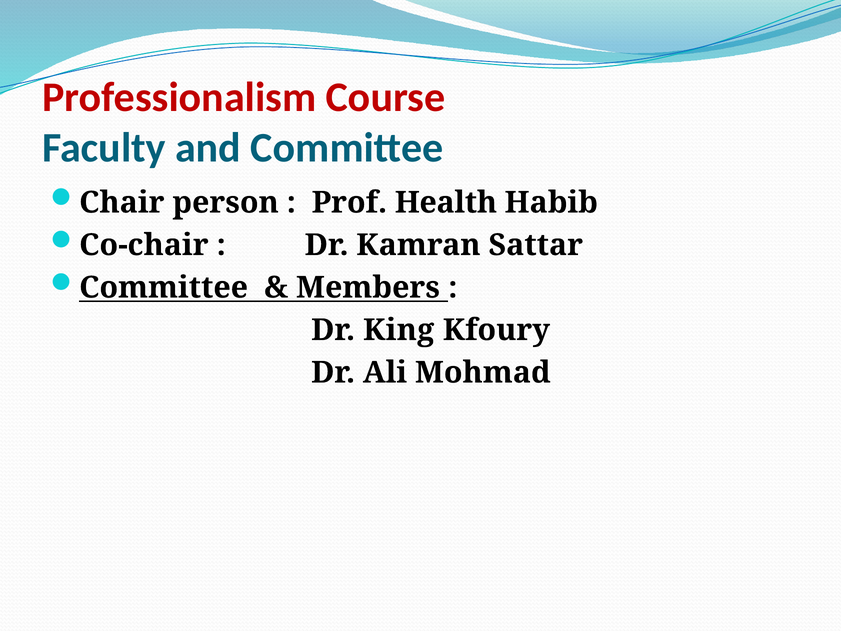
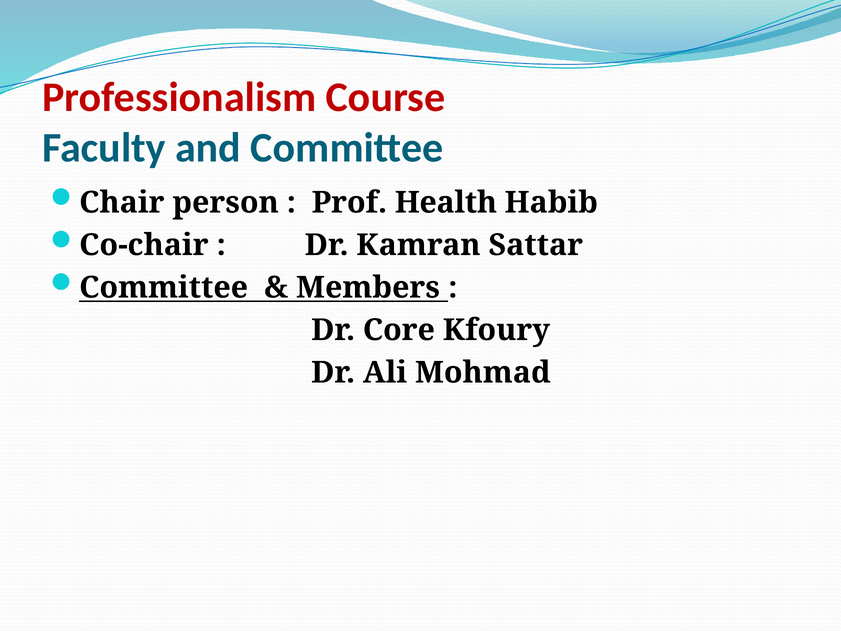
King: King -> Core (399, 330)
